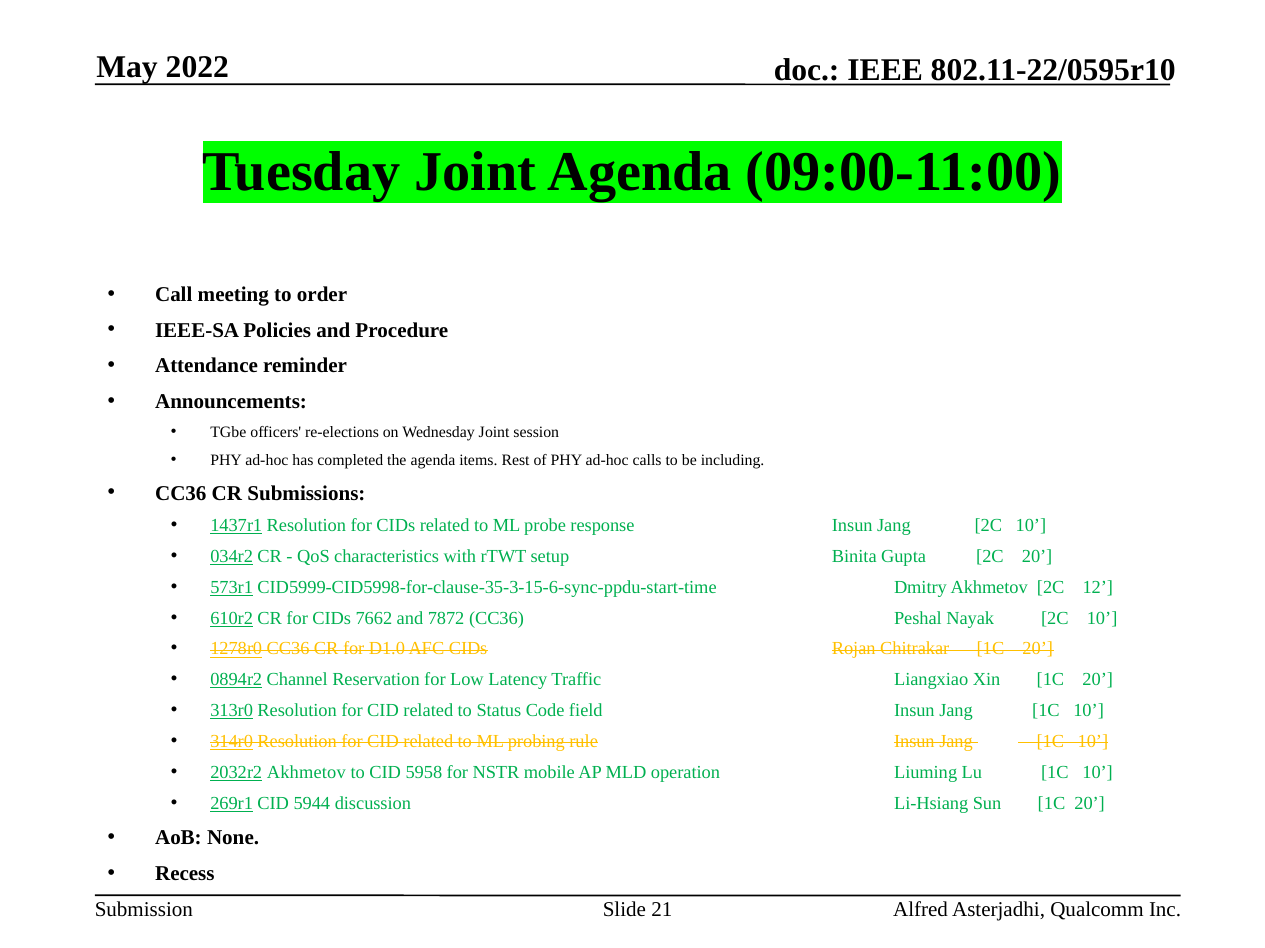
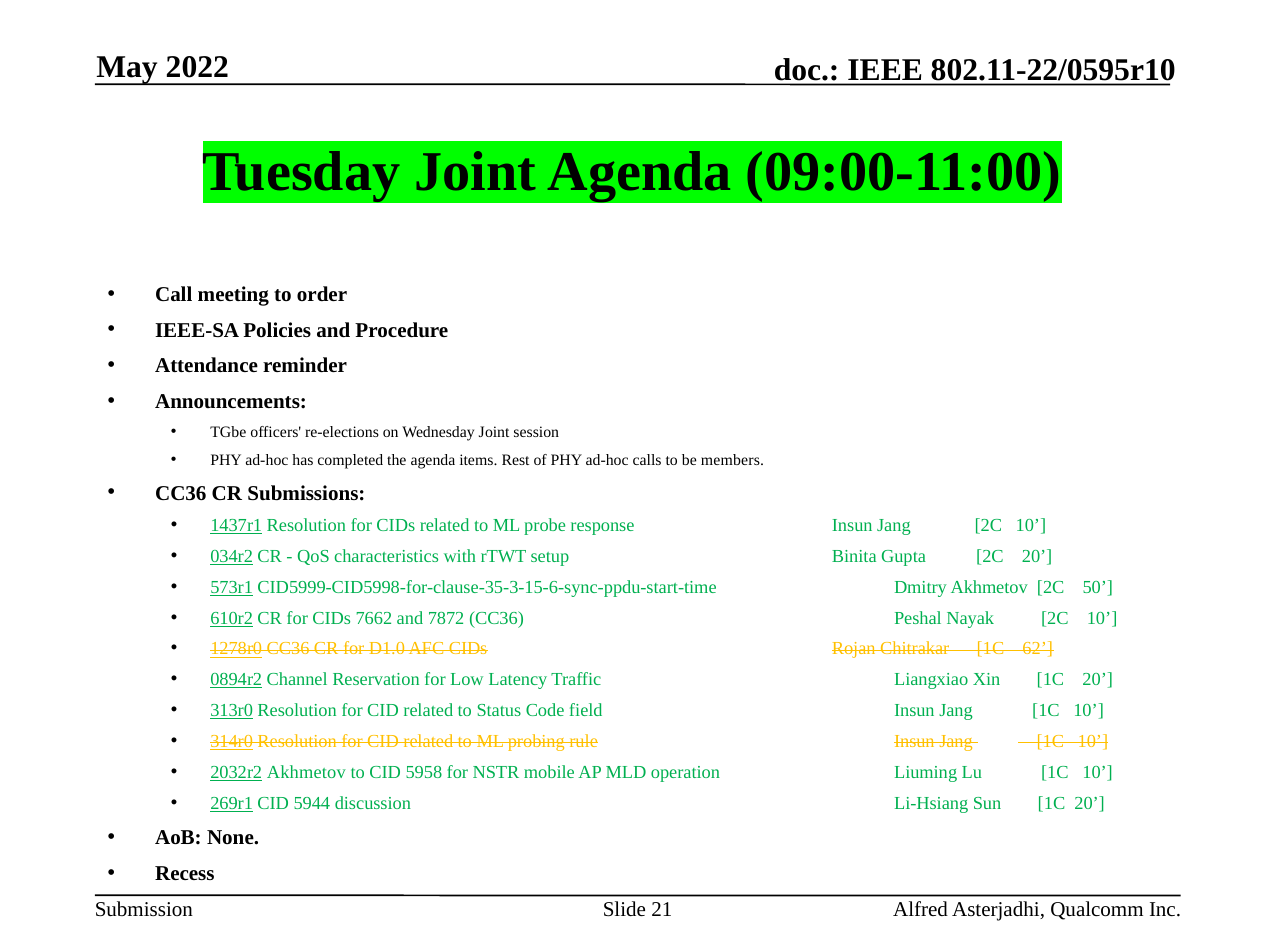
including: including -> members (733, 460)
12: 12 -> 50 (1098, 588)
Chitrakar 1C 20: 20 -> 62 (1038, 649)
